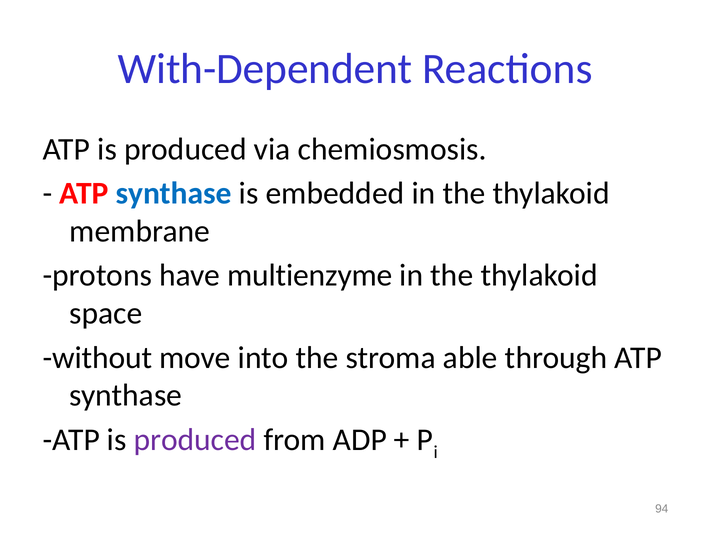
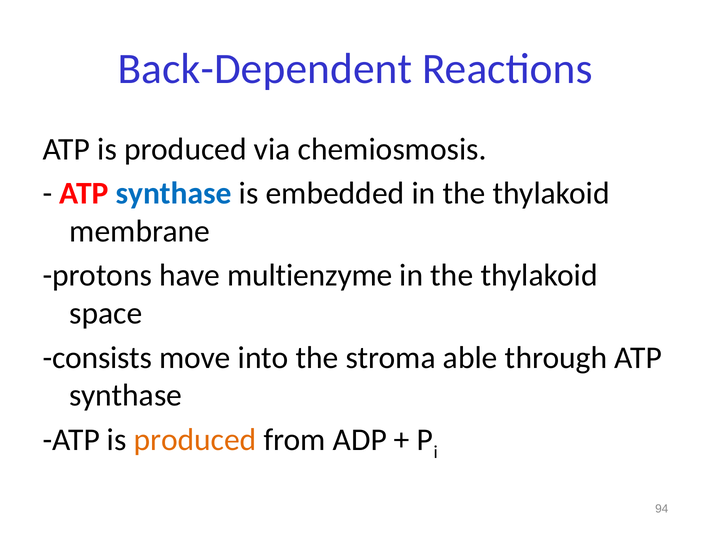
With-Dependent: With-Dependent -> Back-Dependent (265, 69)
without: without -> consists (97, 358)
produced colour: purple -> orange (195, 440)
